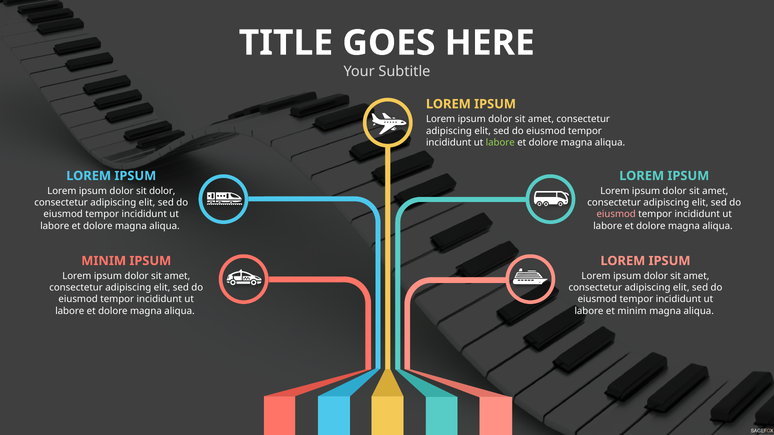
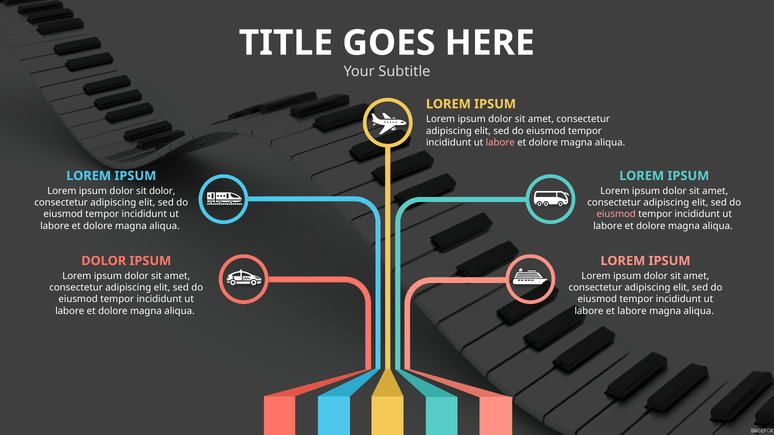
labore colour: light green -> pink (500, 143)
MINIM: MINIM -> DOLOR (104, 261)
et minim: minim -> labore (632, 311)
